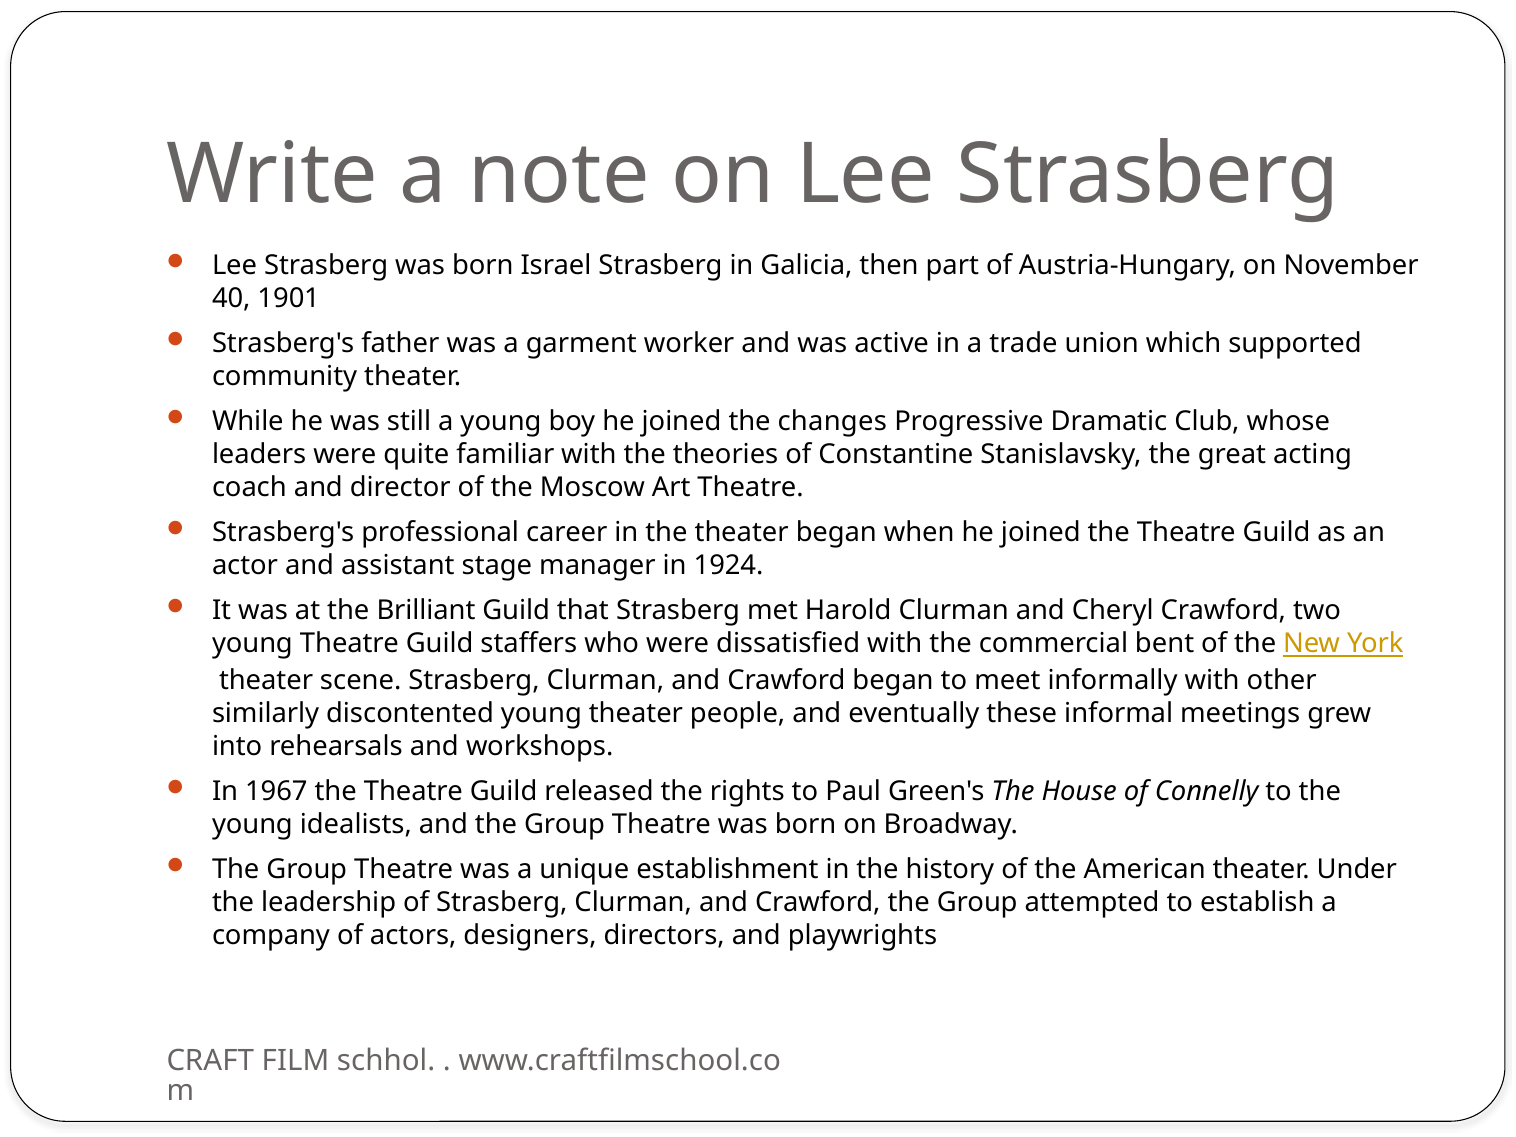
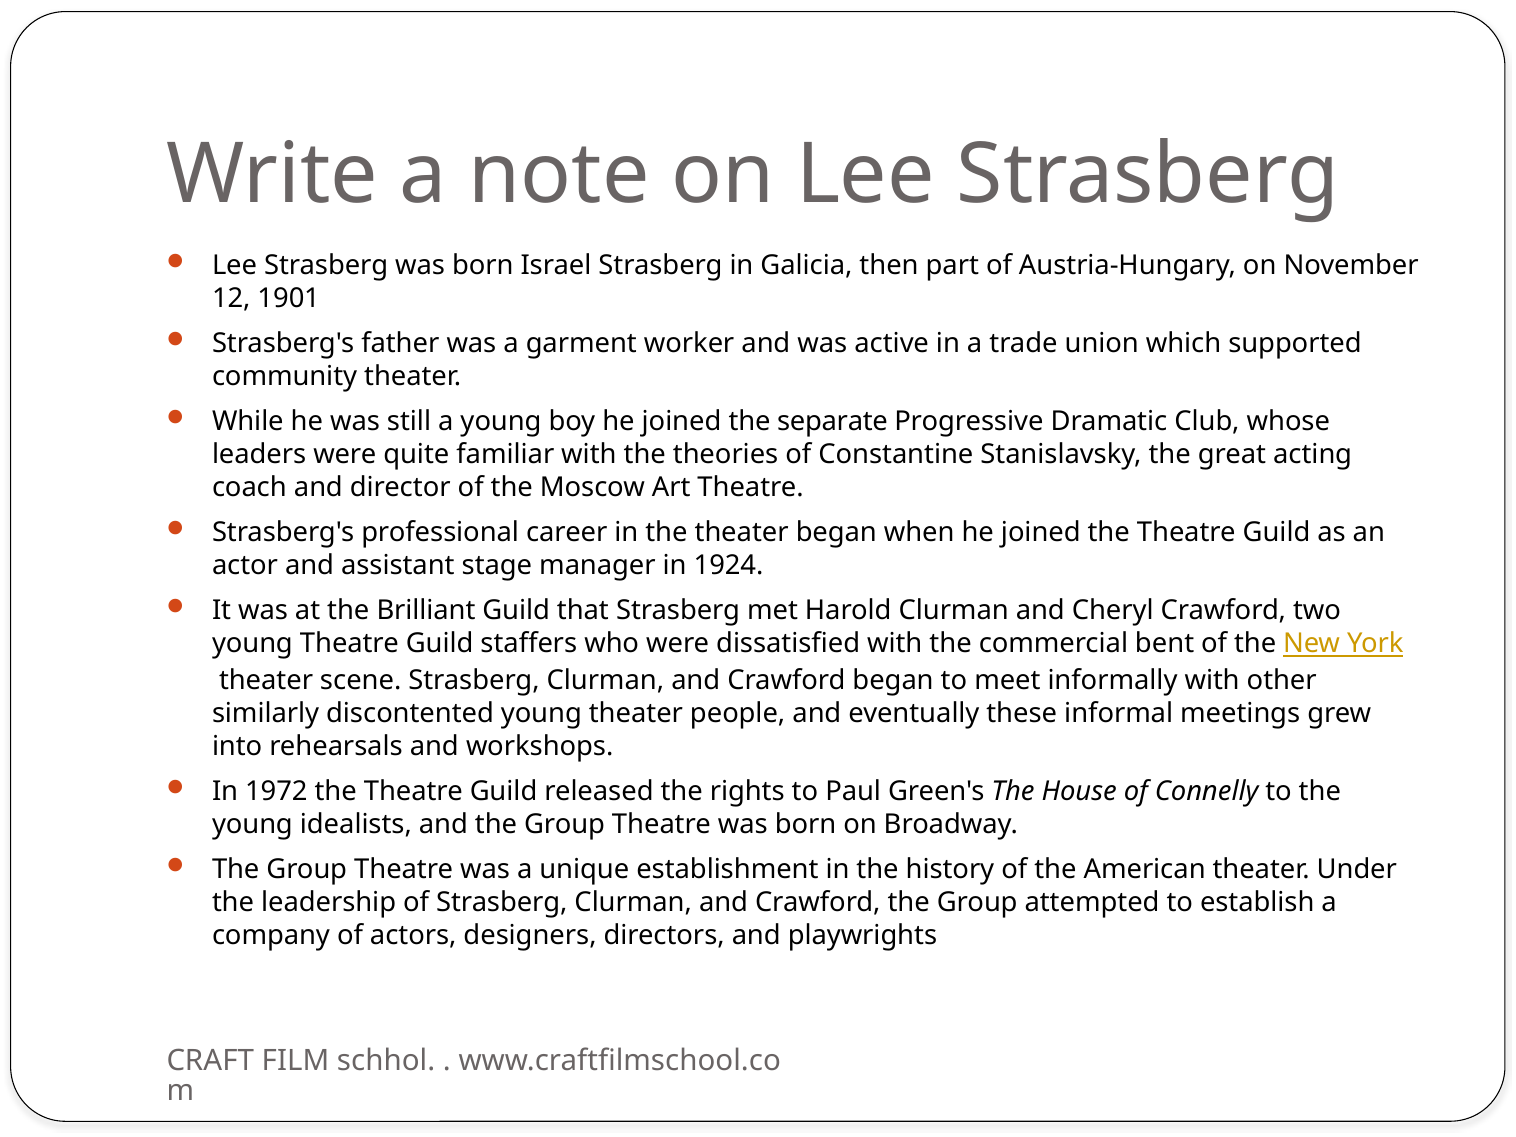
40: 40 -> 12 (231, 299)
changes: changes -> separate (832, 422)
1967: 1967 -> 1972 (276, 792)
